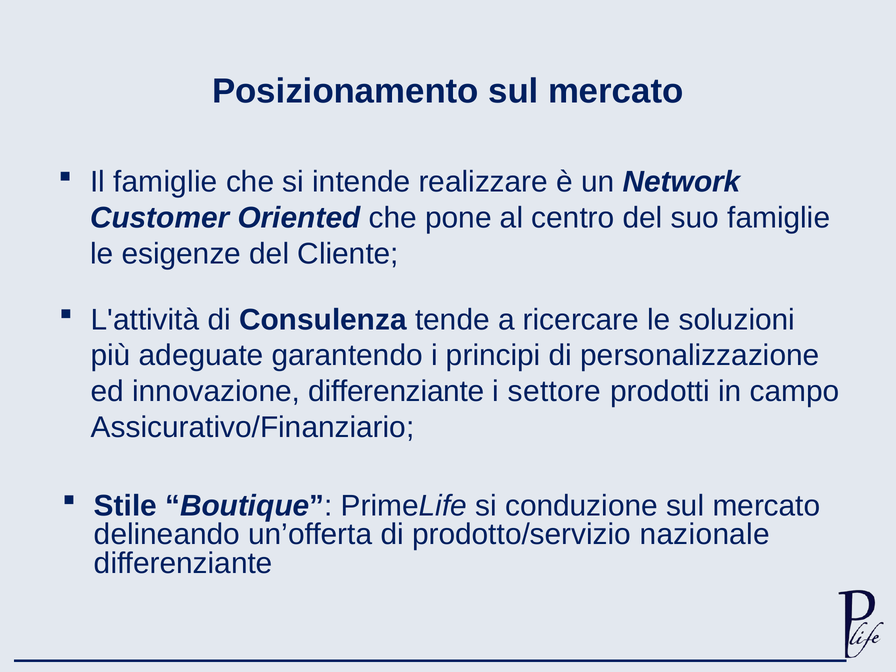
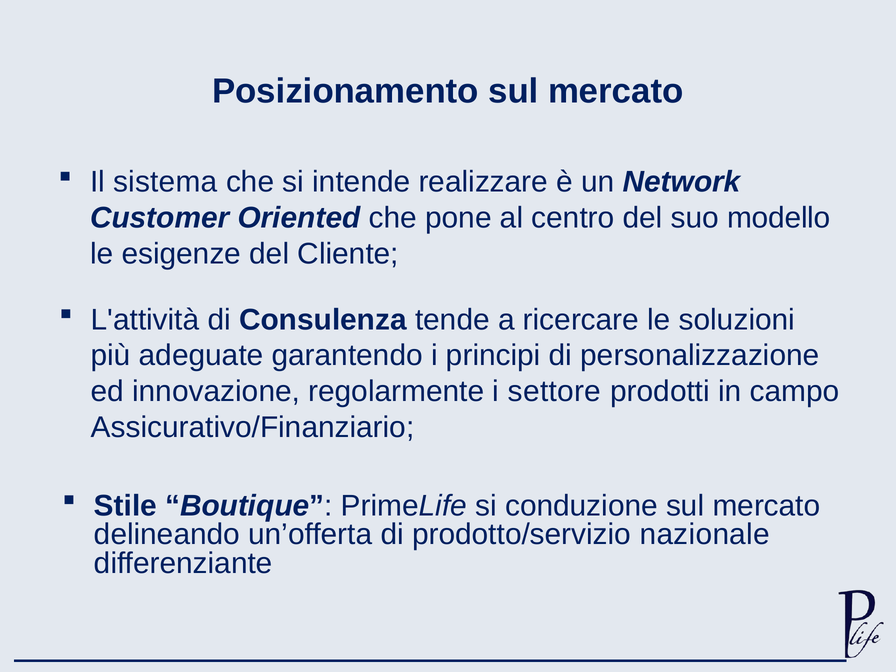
Il famiglie: famiglie -> sistema (165, 182)
suo famiglie: famiglie -> modello (779, 218)
innovazione differenziante: differenziante -> regolarmente (396, 391)
